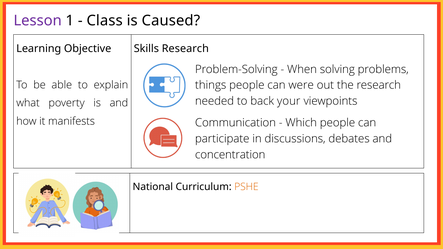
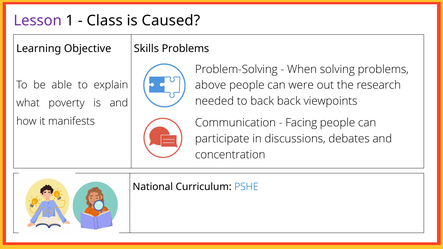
Skills Research: Research -> Problems (185, 49)
things: things -> above (211, 85)
back your: your -> back (289, 101)
Which: Which -> Facing (301, 123)
PSHE colour: orange -> blue (246, 187)
